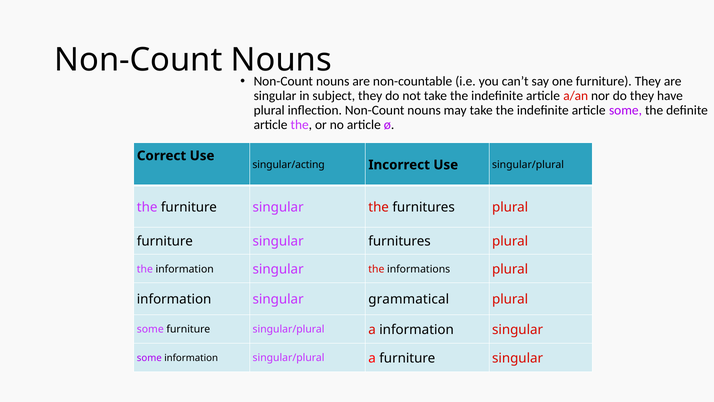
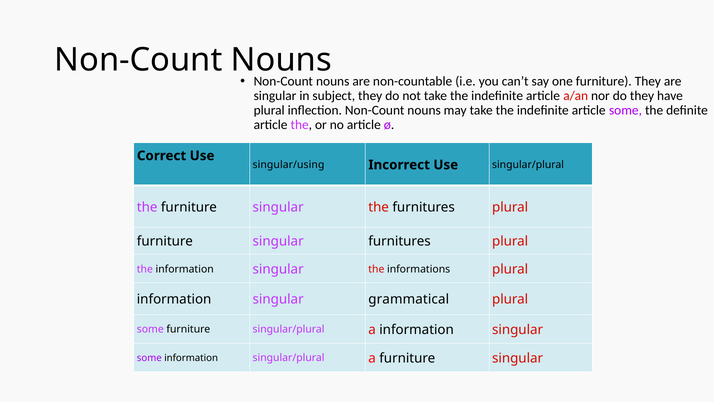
singular/acting: singular/acting -> singular/using (289, 165)
